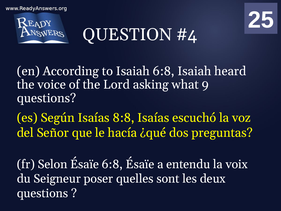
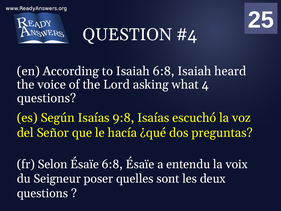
9: 9 -> 4 (205, 85)
8:8: 8:8 -> 9:8 (123, 118)
